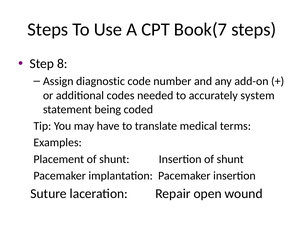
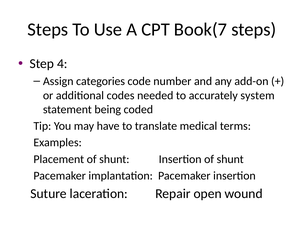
8: 8 -> 4 (62, 64)
diagnostic: diagnostic -> categories (101, 81)
